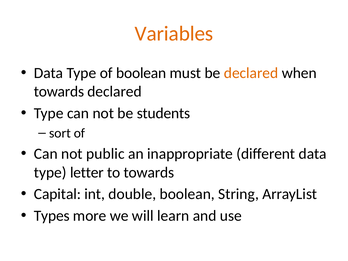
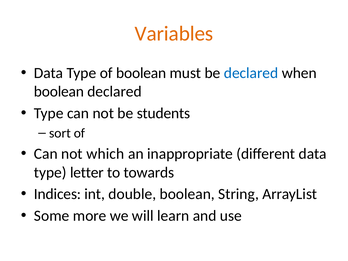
declared colour: orange -> blue (251, 73)
towards: towards -> boolean (59, 92)
public: public -> which (105, 154)
Capital: Capital -> Indices (57, 194)
Types: Types -> Some (52, 216)
